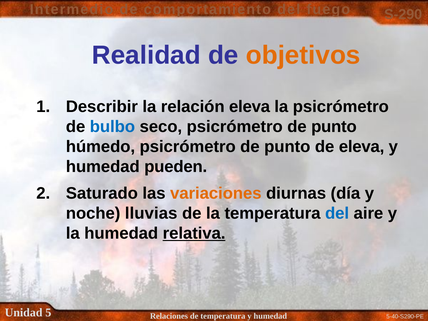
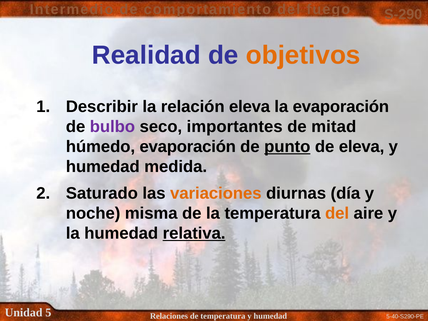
la psicrómetro: psicrómetro -> evaporación (341, 107)
bulbo colour: blue -> purple (112, 127)
seco psicrómetro: psicrómetro -> importantes (235, 127)
punto: punto -> mitad (334, 127)
húmedo psicrómetro: psicrómetro -> evaporación (188, 147)
punto underline: none -> present (287, 147)
pueden: pueden -> medida (176, 167)
lluvias: lluvias -> misma (151, 213)
del colour: blue -> orange (337, 213)
